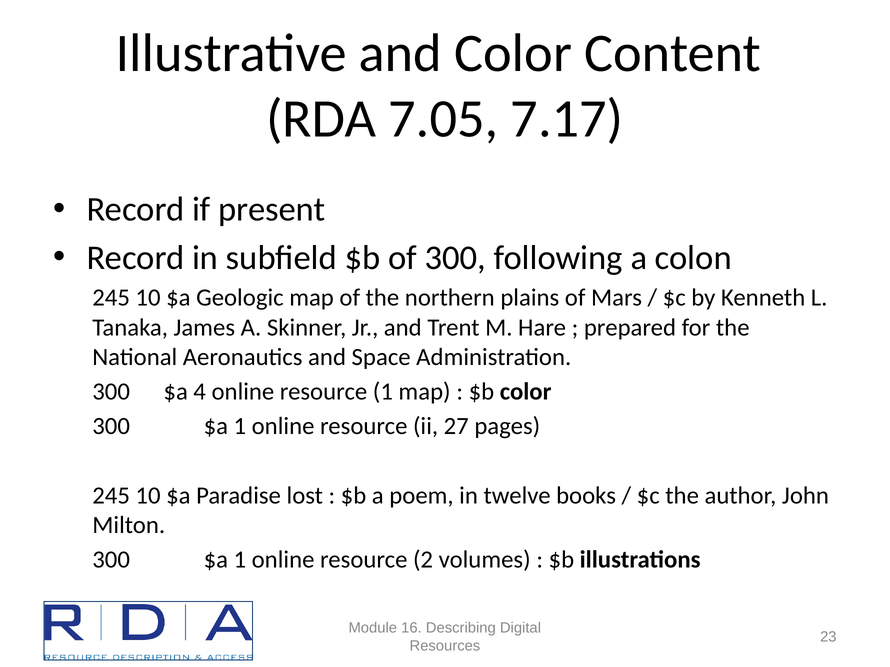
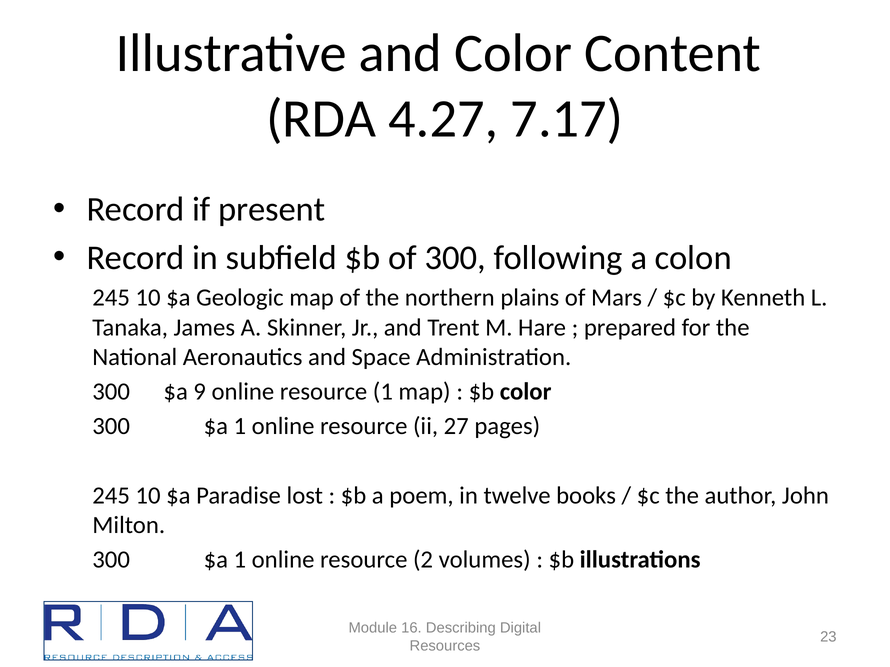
7.05: 7.05 -> 4.27 (443, 119)
4: 4 -> 9 (200, 392)
